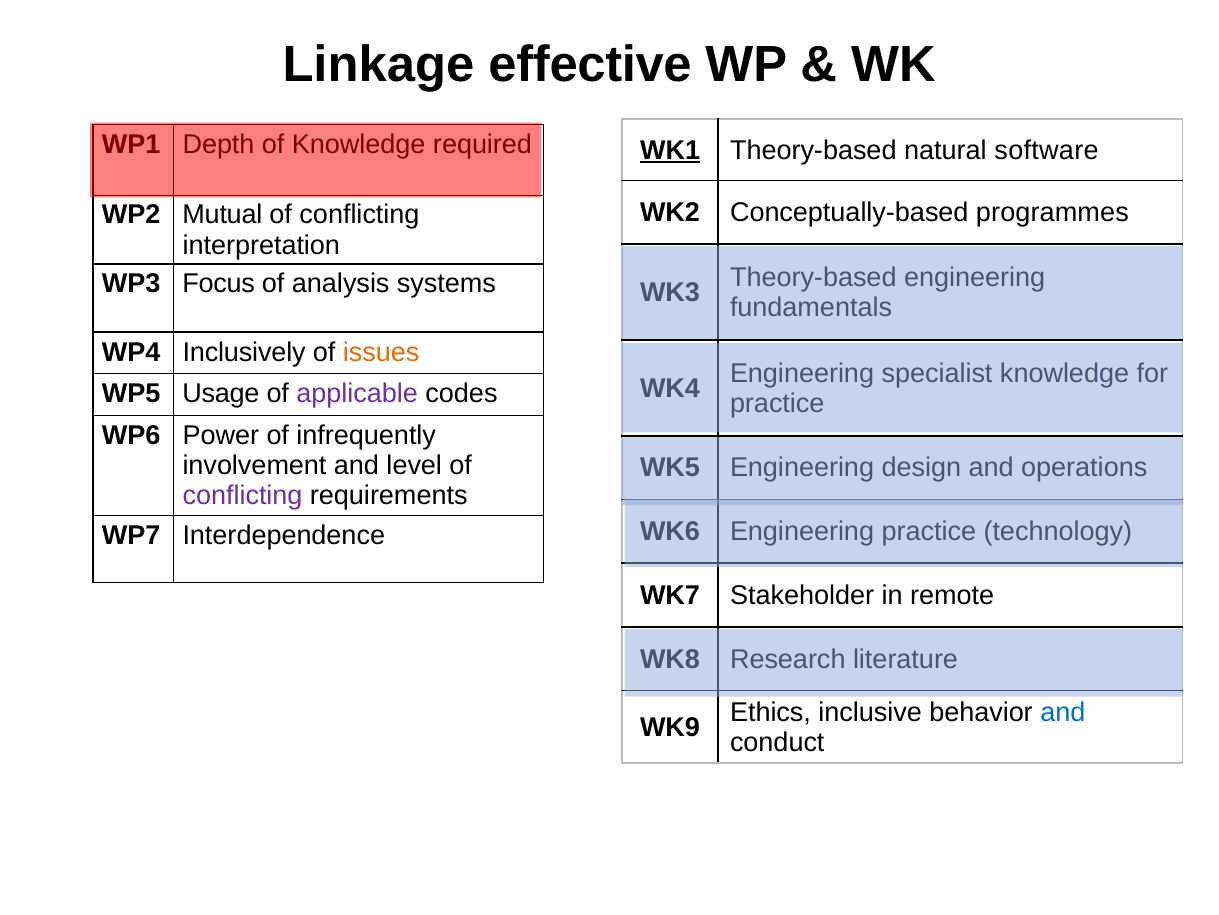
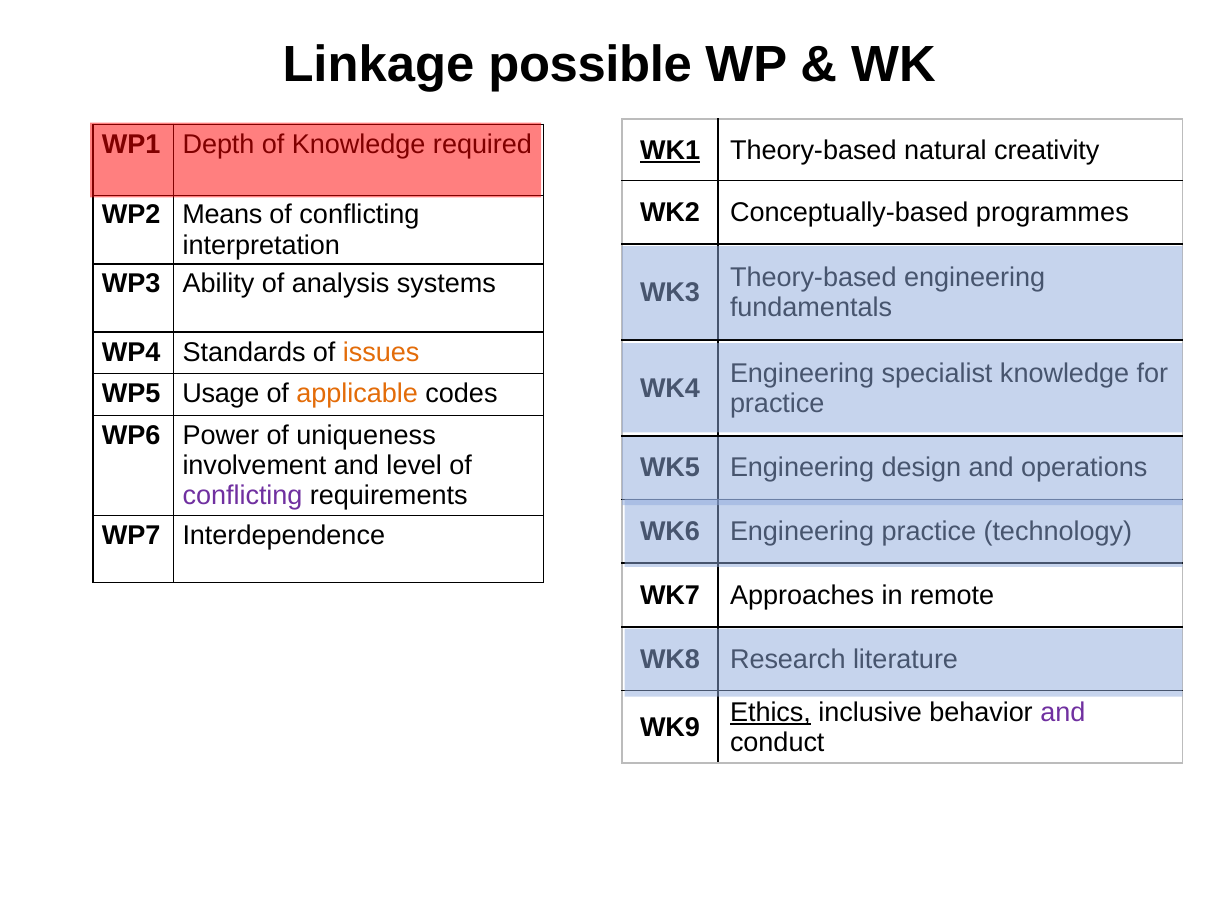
effective: effective -> possible (590, 64)
software: software -> creativity (1047, 150)
Mutual: Mutual -> Means (222, 215)
Focus: Focus -> Ability (219, 283)
Inclusively: Inclusively -> Standards (244, 352)
applicable colour: purple -> orange (357, 393)
infrequently: infrequently -> uniqueness (366, 435)
Stakeholder: Stakeholder -> Approaches (802, 595)
Ethics underline: none -> present (771, 712)
and colour: blue -> purple (1063, 712)
